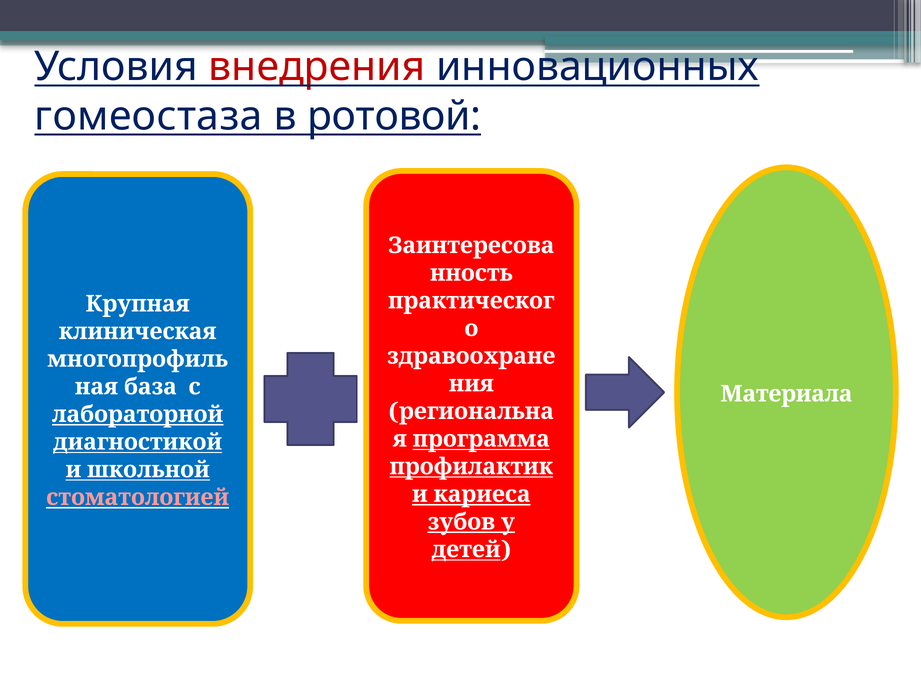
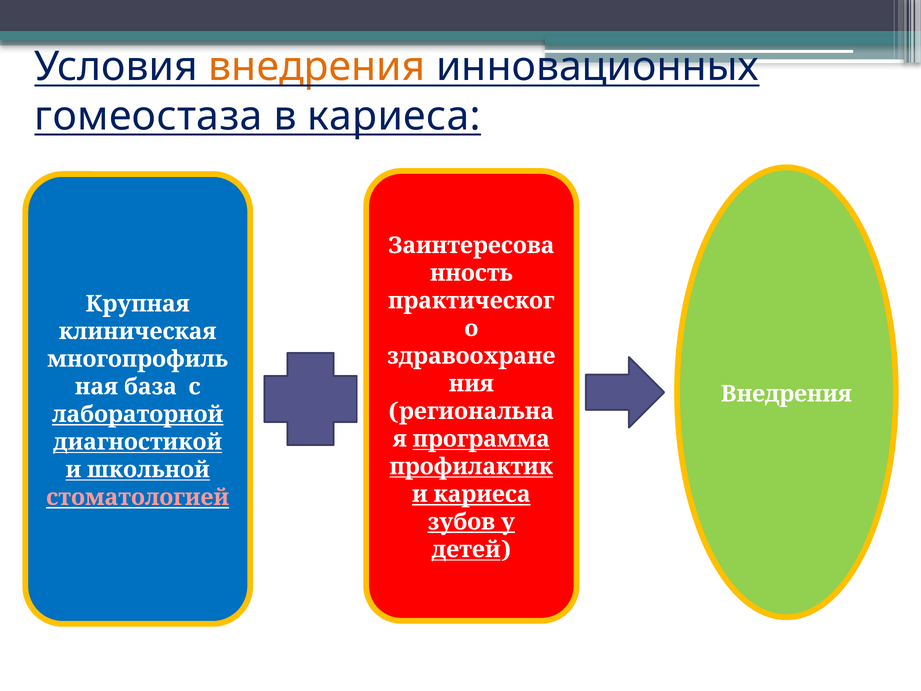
внедрения colour: red -> orange (317, 67)
в ротовой: ротовой -> кариеса (394, 116)
Материала: Материала -> Внедрения (786, 394)
